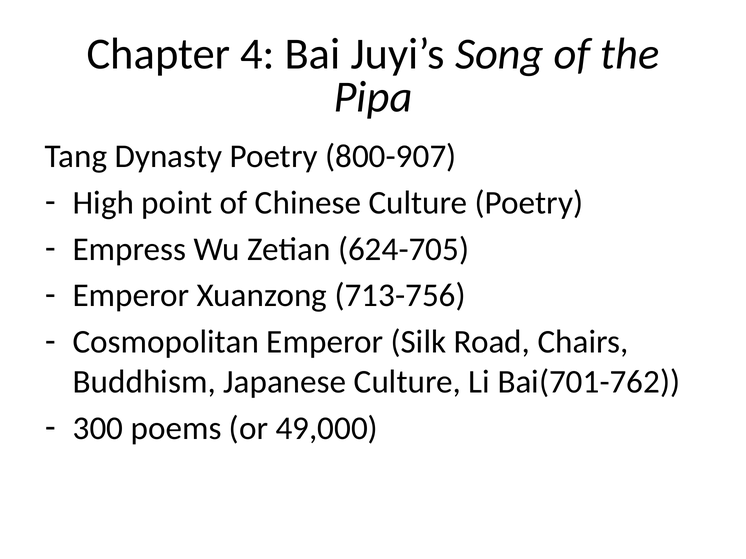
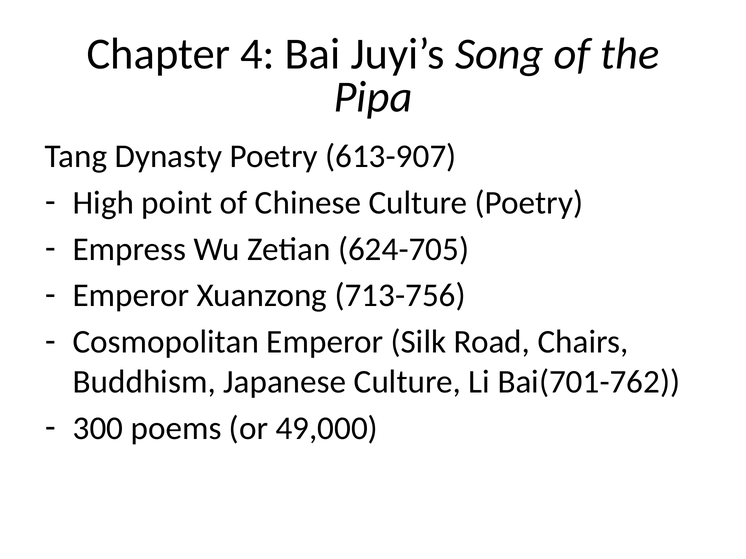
800-907: 800-907 -> 613-907 (391, 156)
